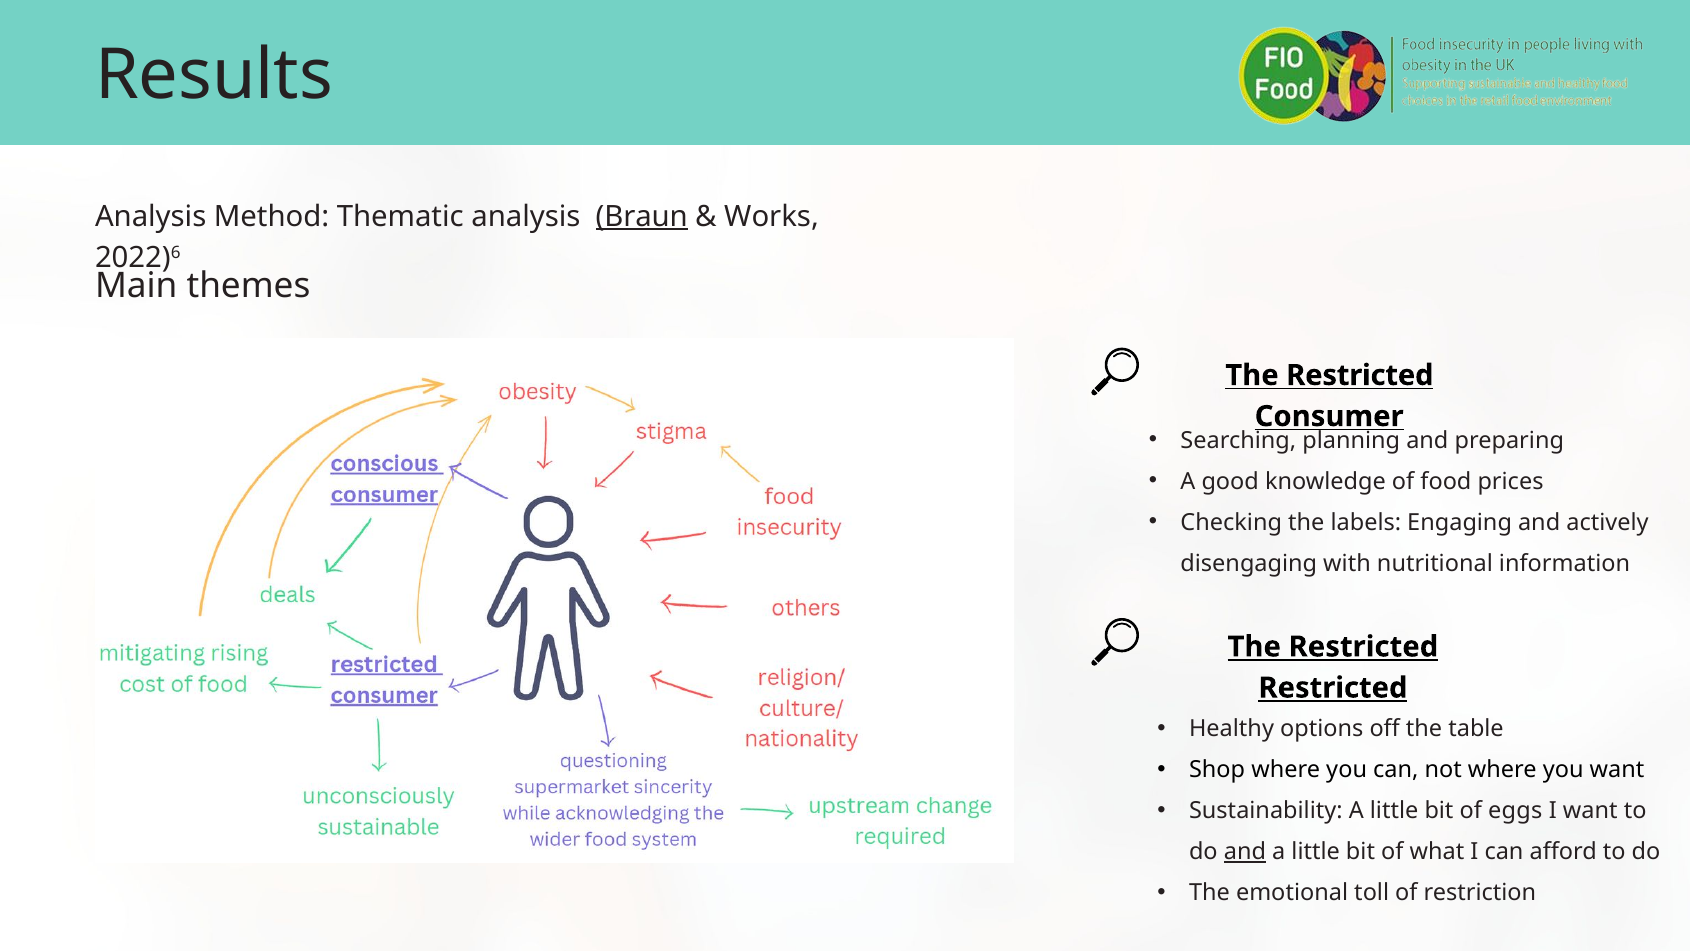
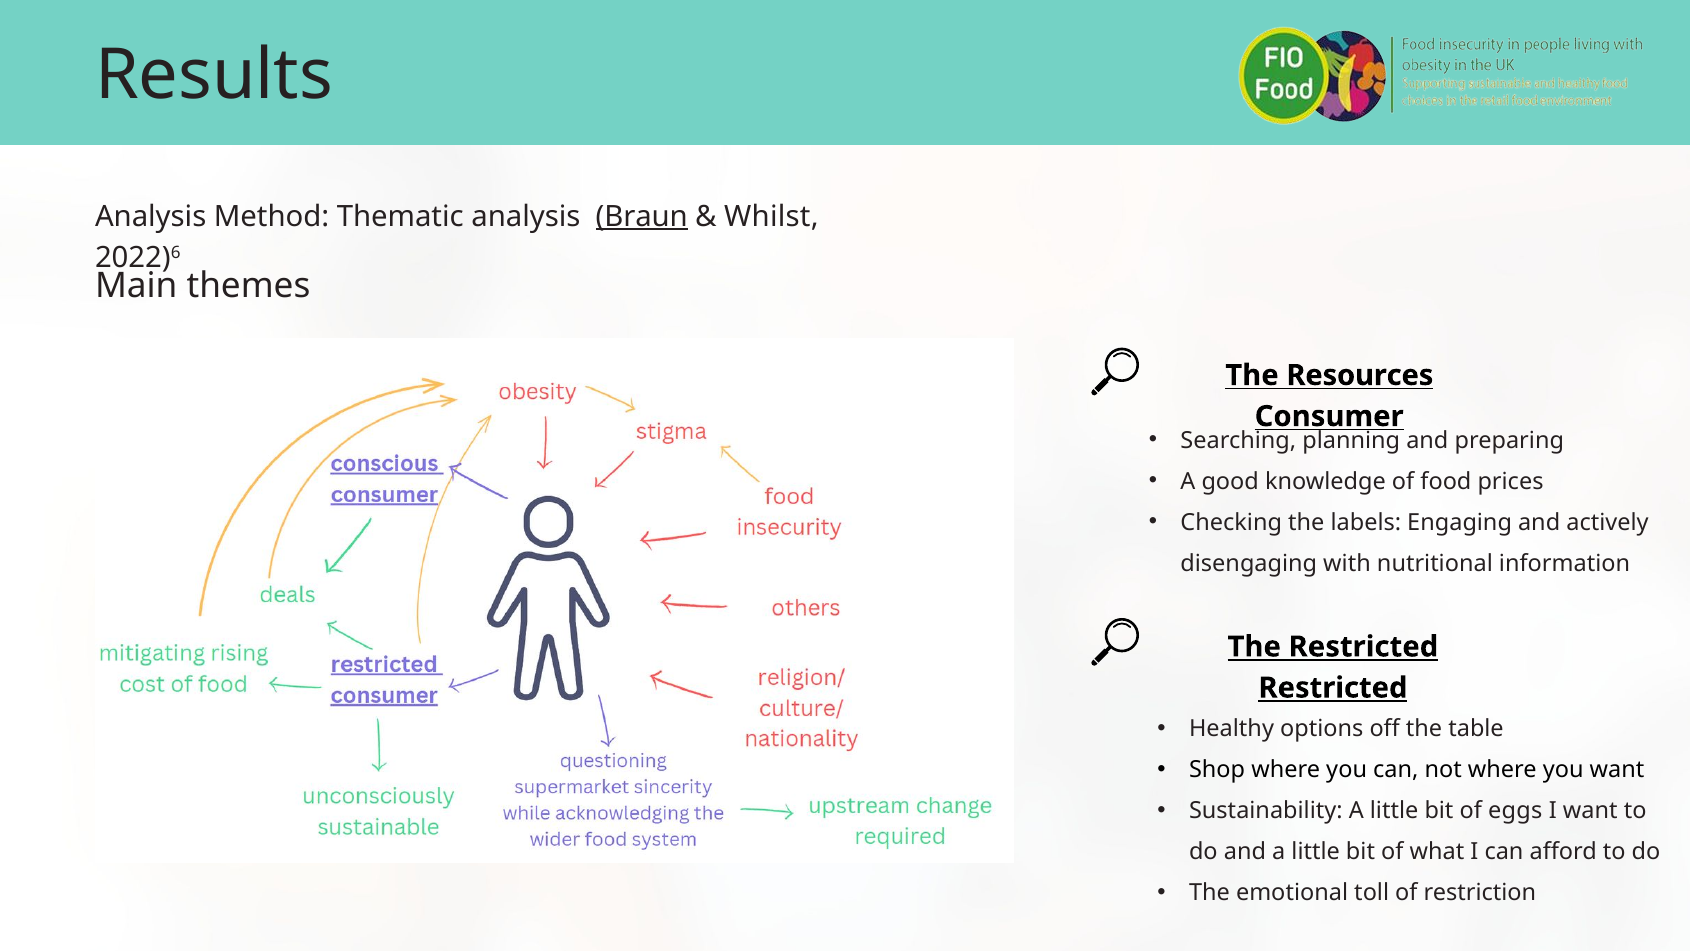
Works: Works -> Whilst (771, 217)
Restricted: Restricted -> Resources (1360, 375)
and underline: present -> none (1245, 852)
